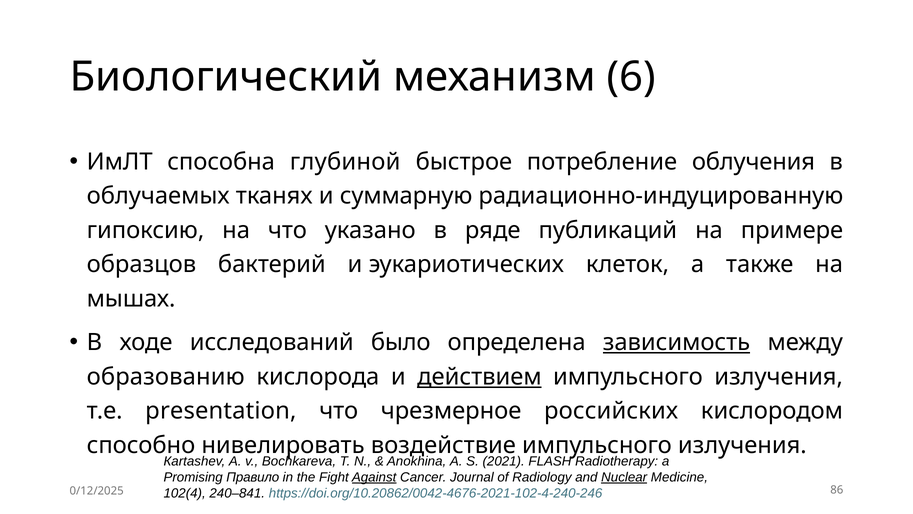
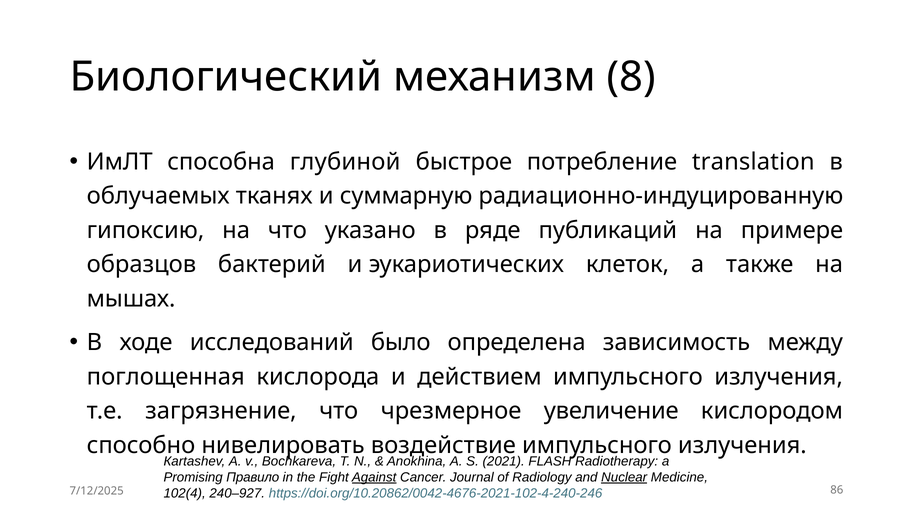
6: 6 -> 8 (631, 77)
облучения: облучения -> translation (753, 162)
зависимость underline: present -> none (677, 342)
образованию: образованию -> поглощенная (166, 377)
действием underline: present -> none (479, 377)
presentation: presentation -> загрязнение (221, 411)
российских: российских -> увеличение (611, 411)
240–841: 240–841 -> 240–927 (237, 493)
0/12/2025: 0/12/2025 -> 7/12/2025 (97, 490)
